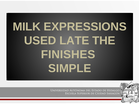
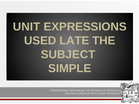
MILK: MILK -> UNIT (27, 27)
FINISHES: FINISHES -> SUBJECT (68, 55)
